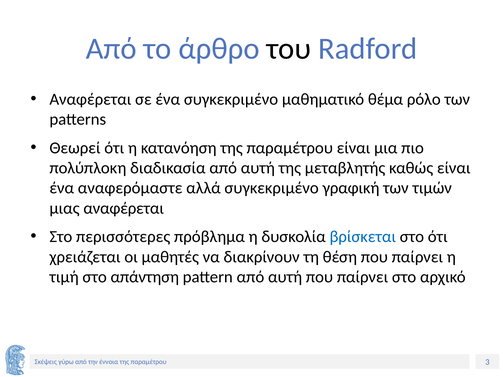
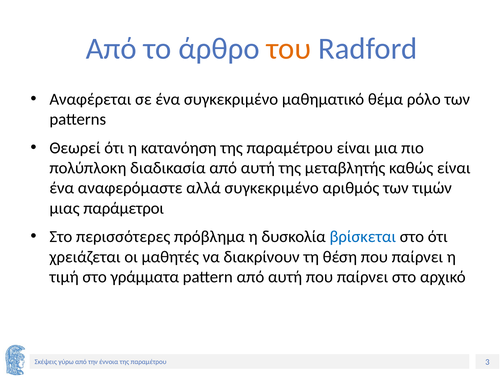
του colour: black -> orange (289, 49)
γραφική: γραφική -> αριθμός (351, 188)
μιας αναφέρεται: αναφέρεται -> παράμετροι (124, 208)
απάντηση: απάντηση -> γράμματα (145, 277)
